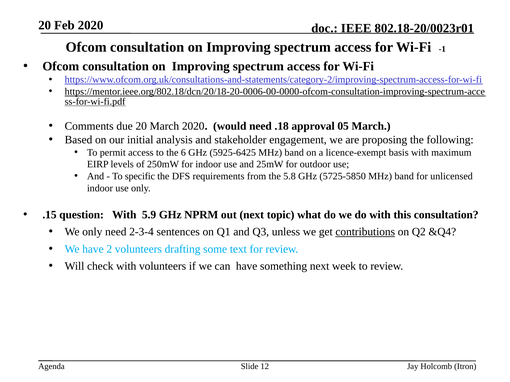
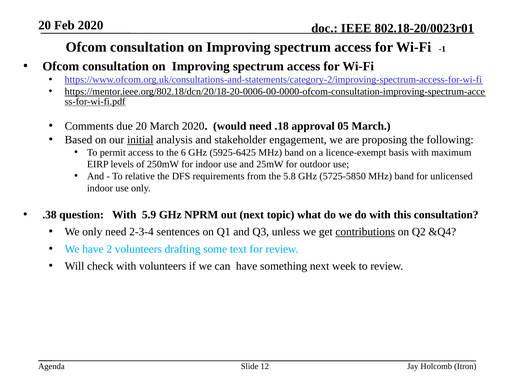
initial underline: none -> present (140, 140)
specific: specific -> relative (140, 176)
.15: .15 -> .38 (49, 215)
